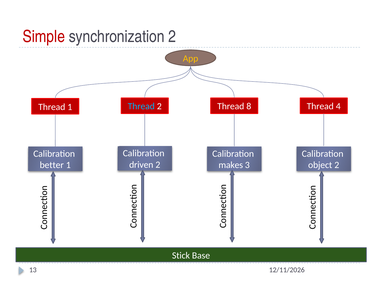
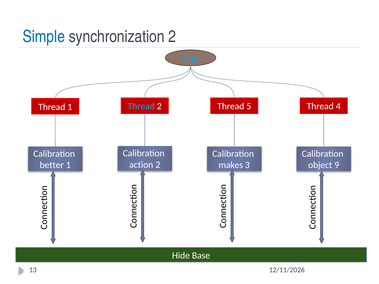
Simple colour: red -> blue (44, 37)
App colour: yellow -> light blue (191, 59)
8: 8 -> 5 (249, 106)
driven: driven -> action (141, 165)
object 2: 2 -> 9 (337, 165)
Stick: Stick -> Hide (181, 256)
